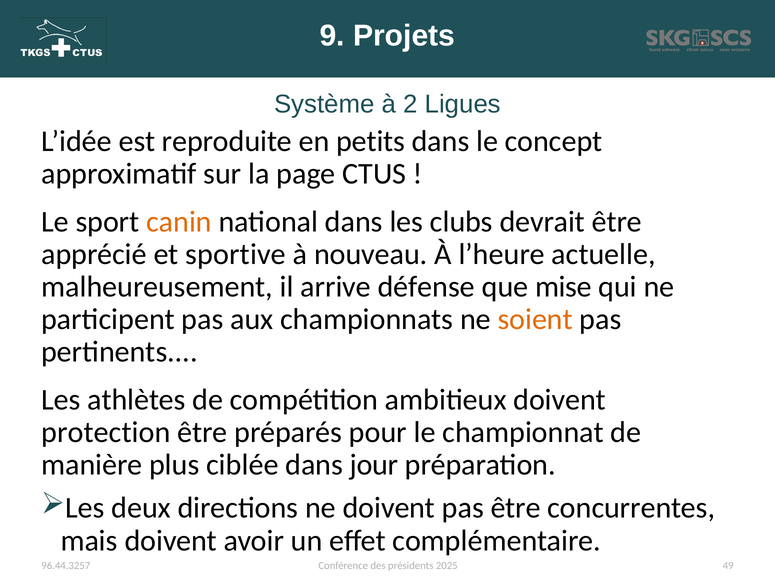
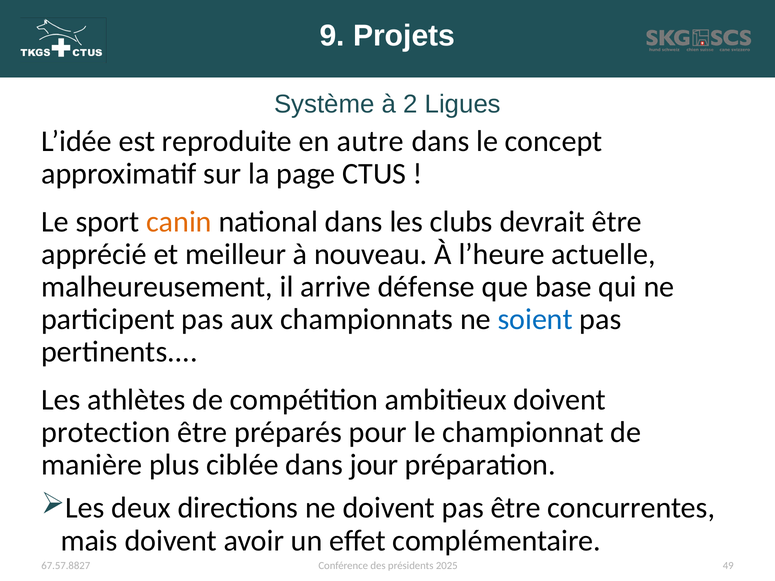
petits: petits -> autre (370, 141)
sportive: sportive -> meilleur (236, 254)
mise: mise -> base (563, 287)
soient colour: orange -> blue (535, 319)
96.44.3257: 96.44.3257 -> 67.57.8827 (66, 566)
